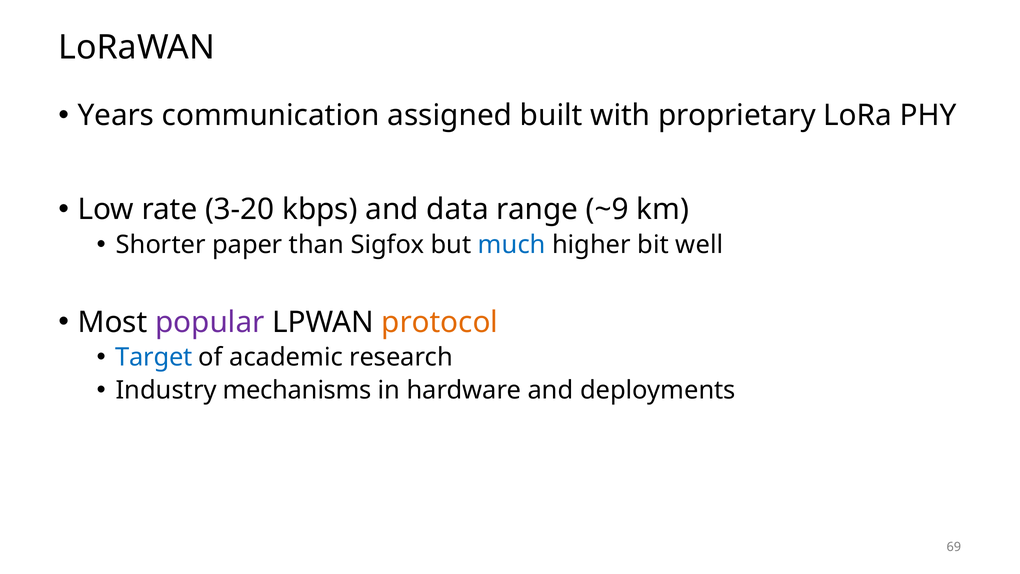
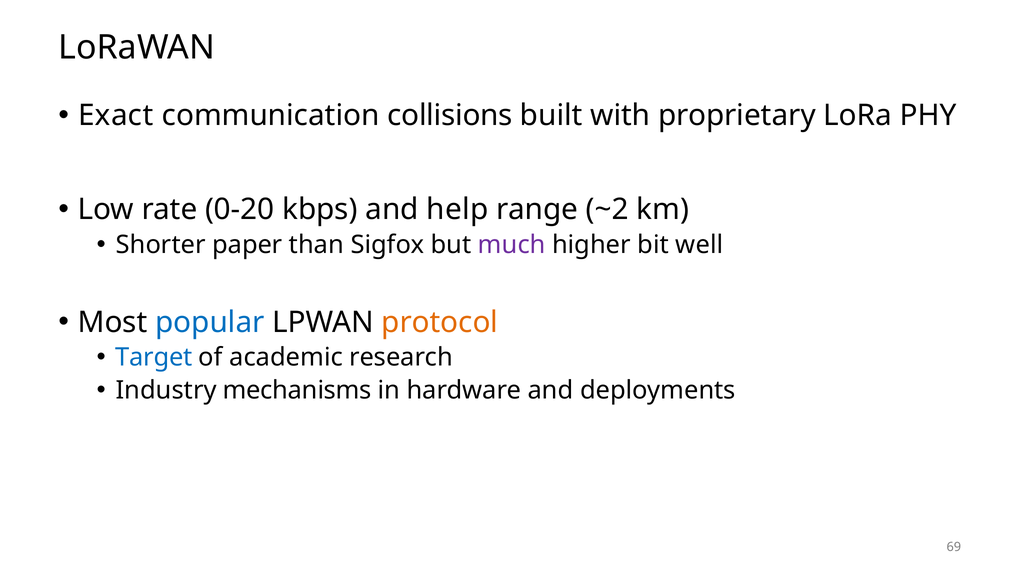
Years: Years -> Exact (116, 115)
assigned: assigned -> collisions (450, 115)
3-20: 3-20 -> 0-20 (240, 209)
data: data -> help (457, 209)
~9: ~9 -> ~2 (607, 209)
much colour: blue -> purple (512, 245)
popular colour: purple -> blue (210, 322)
